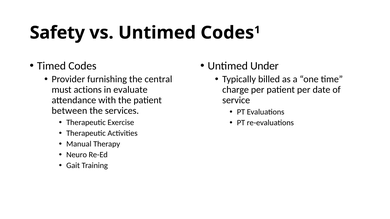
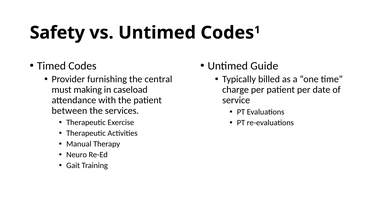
Under: Under -> Guide (264, 66)
actions: actions -> making (88, 90)
evaluate: evaluate -> caseload (130, 90)
